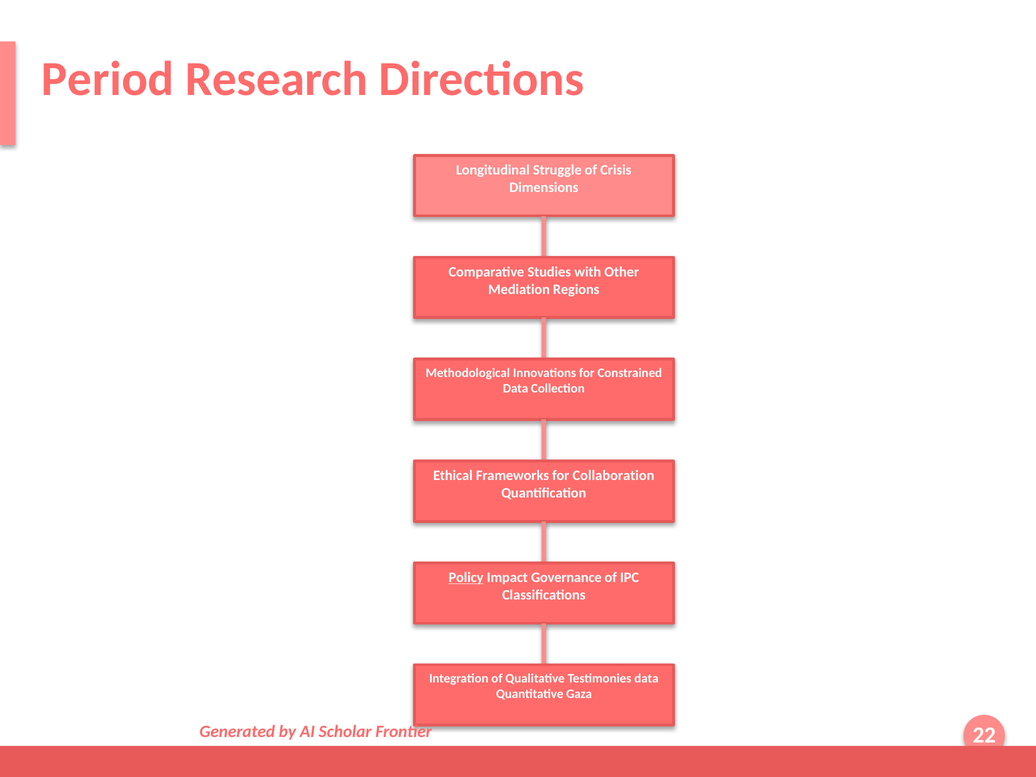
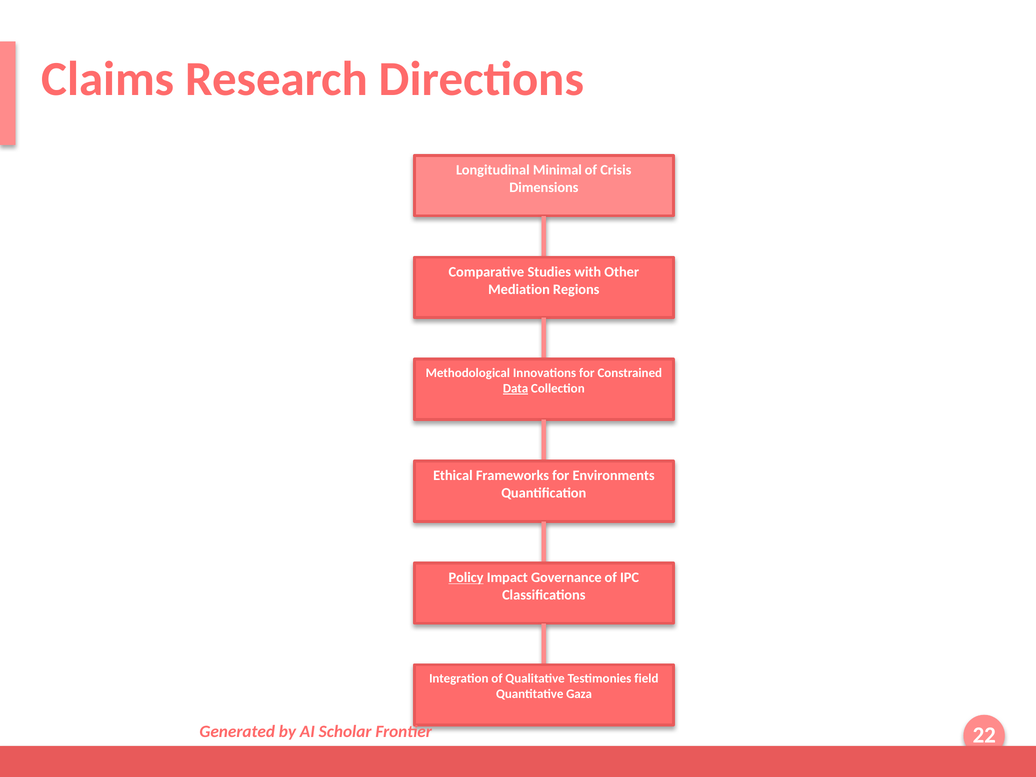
Period: Period -> Claims (108, 79)
Struggle: Struggle -> Minimal (557, 170)
Data underline: none -> present (516, 388)
Collaboration: Collaboration -> Environments (614, 476)
Testimonies data: data -> field (646, 679)
